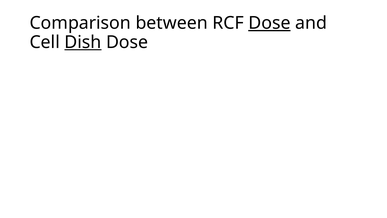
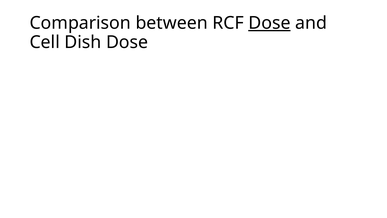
Dish underline: present -> none (83, 42)
